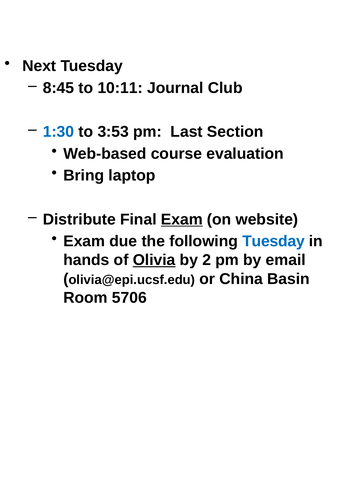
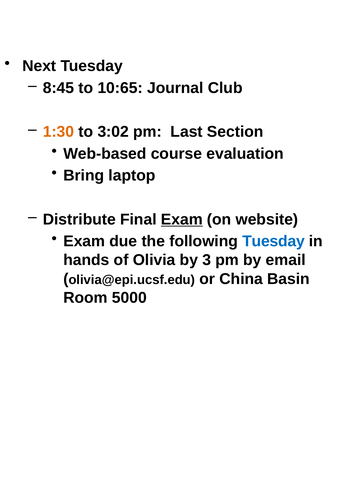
10:11: 10:11 -> 10:65 (120, 88)
1:30 colour: blue -> orange (58, 132)
3:53: 3:53 -> 3:02 (113, 132)
Olivia underline: present -> none (154, 260)
2: 2 -> 3 (207, 260)
5706: 5706 -> 5000 (129, 297)
